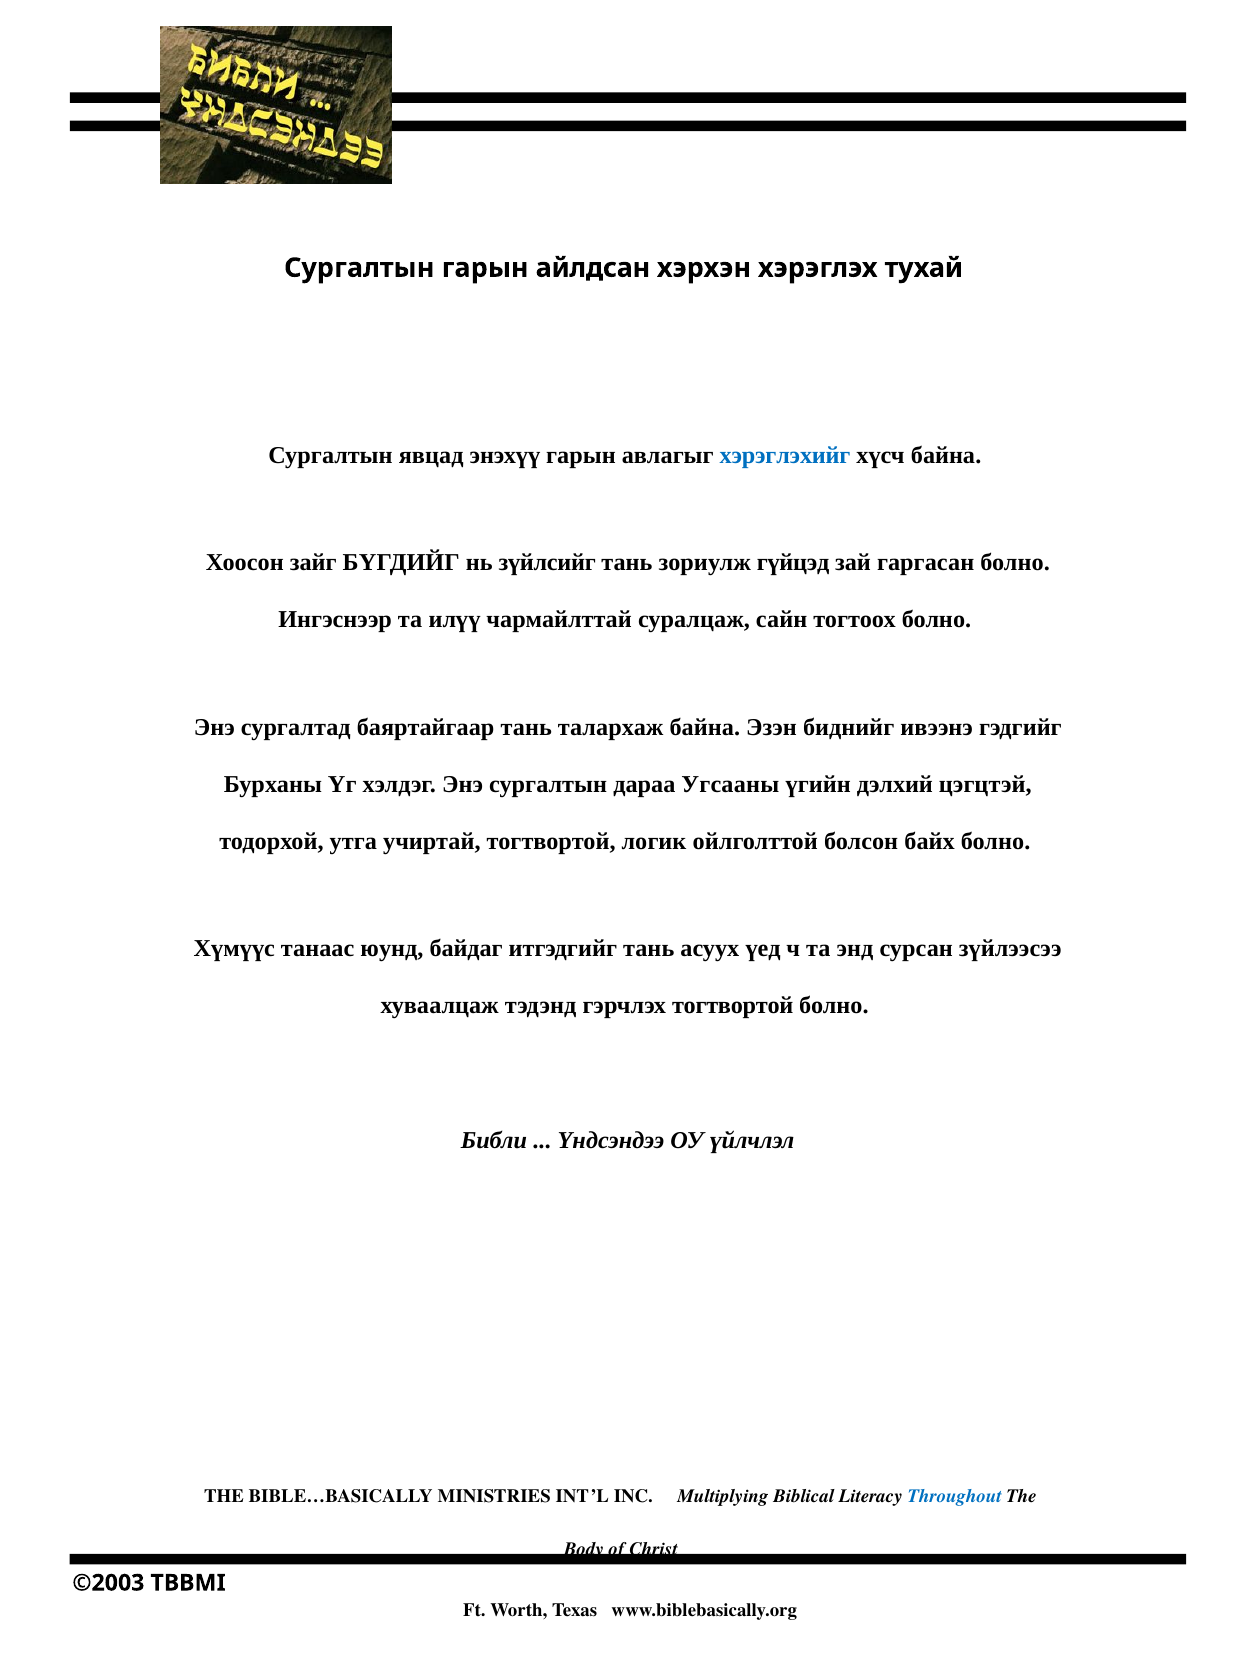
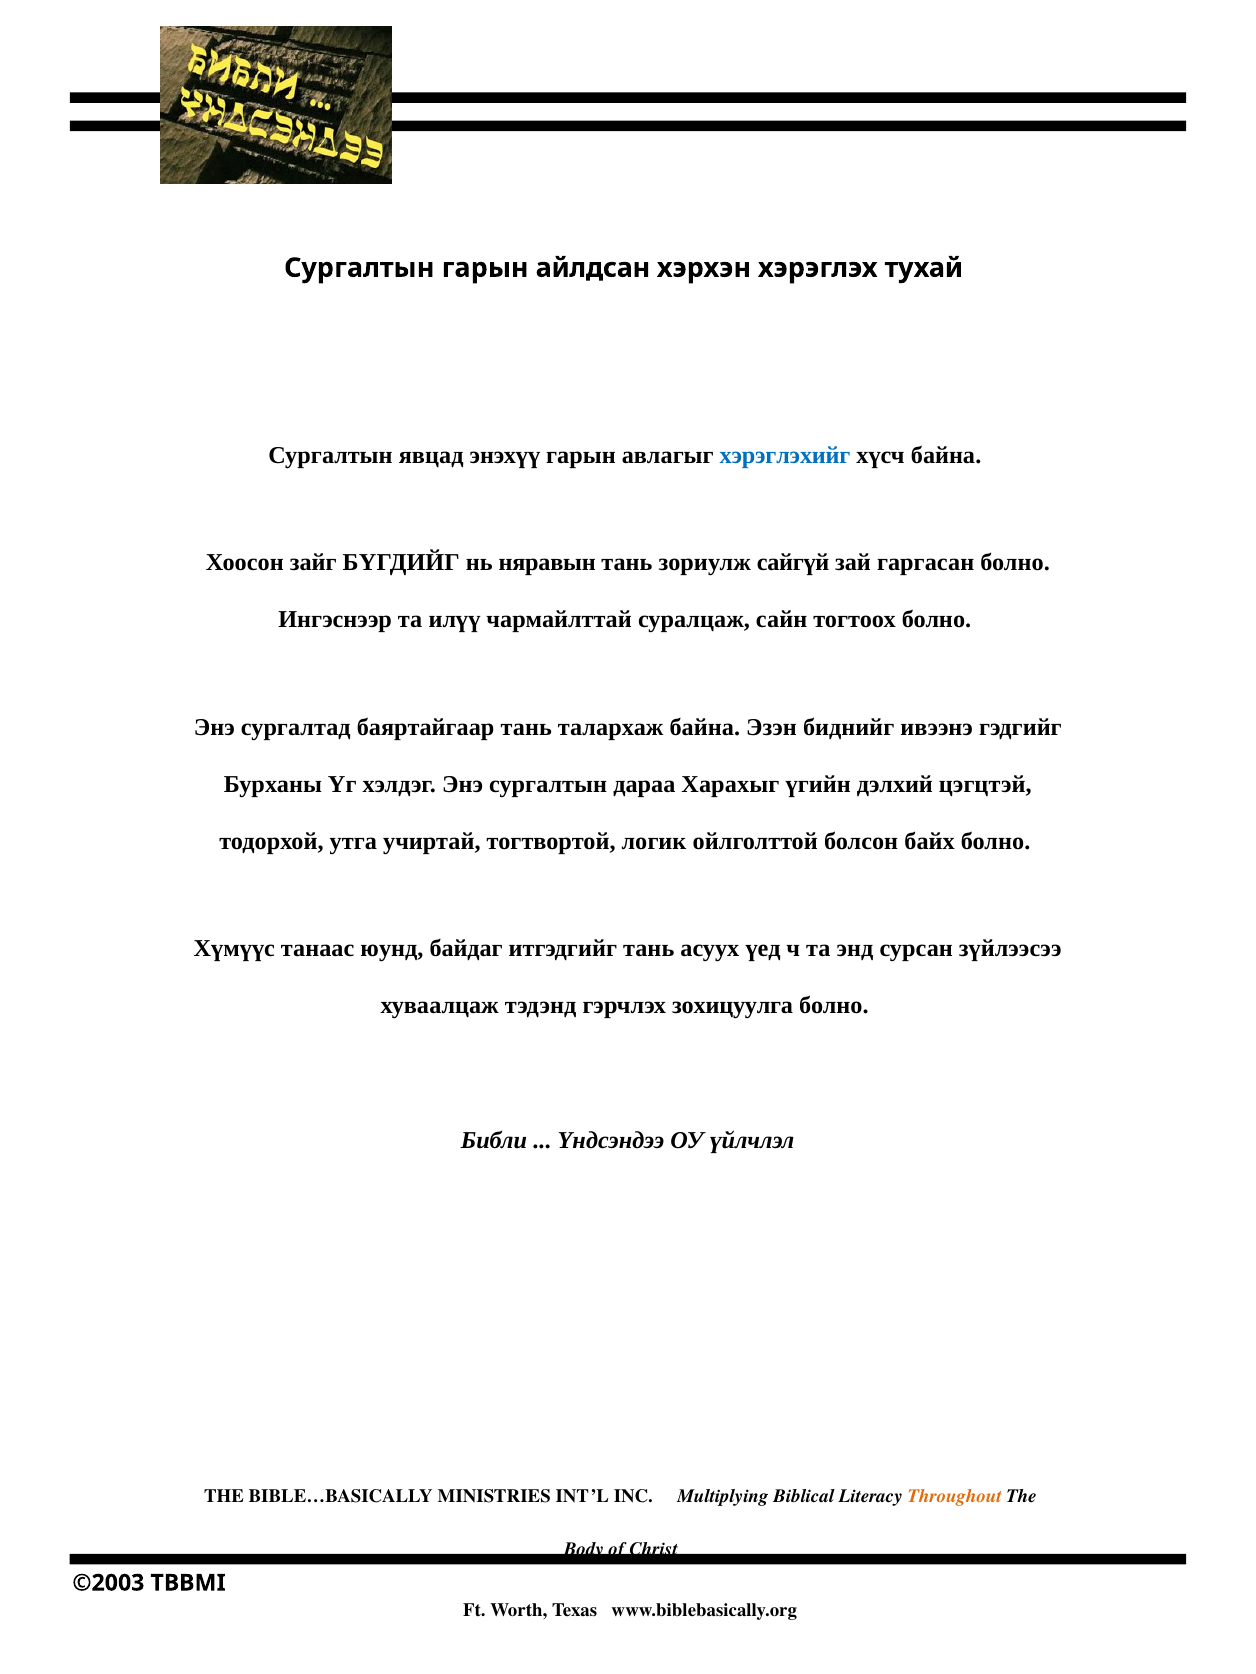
зүйлсийг: зүйлсийг -> няравын (547, 563)
гүйцэд: гүйцэд -> сайгүй (793, 563)
Угсааны: Угсааны -> Харахыг (730, 785)
гэрчлэх тогтвортой: тогтвортой -> зохицуулга (733, 1006)
Throughout colour: blue -> orange (955, 1497)
